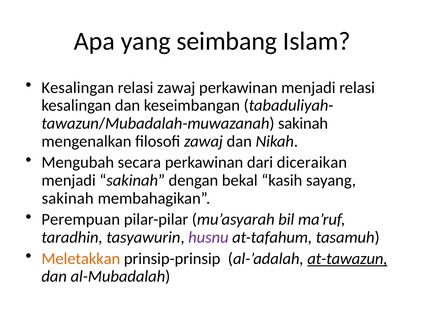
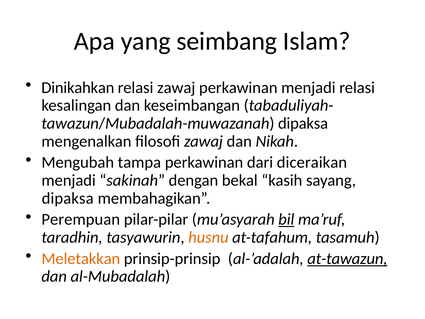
Kesalingan: Kesalingan -> Dinikahkan (78, 88)
tawazun/Mubadalah-muwazanah sakinah: sakinah -> dipaksa (303, 123)
secara: secara -> tampa (139, 162)
sakinah: sakinah -> dipaksa (68, 198)
bil underline: none -> present (286, 219)
husnu colour: purple -> orange (208, 237)
